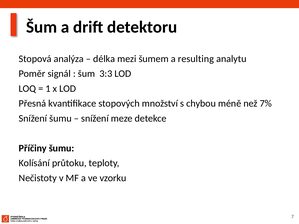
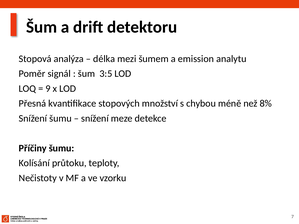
resulting: resulting -> emission (196, 59)
3:3: 3:3 -> 3:5 (106, 74)
1: 1 -> 9 (48, 89)
7%: 7% -> 8% (266, 104)
